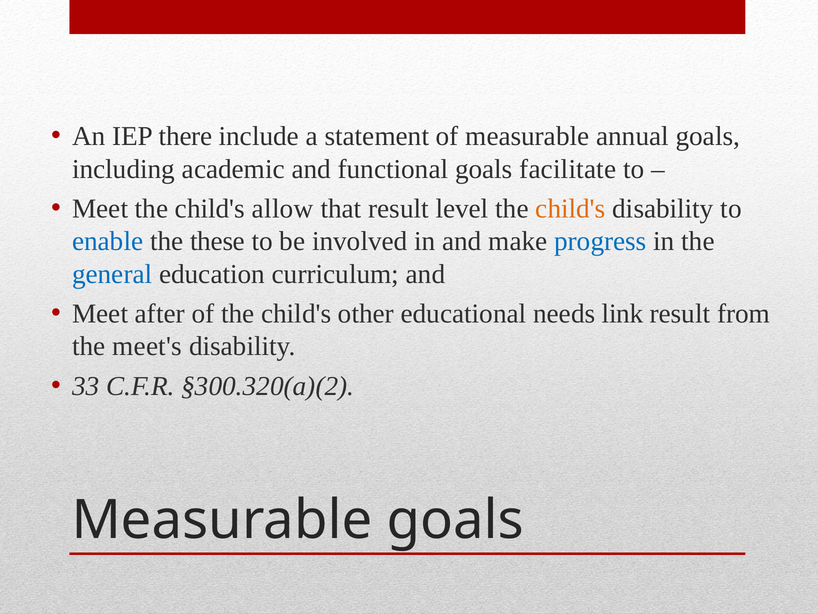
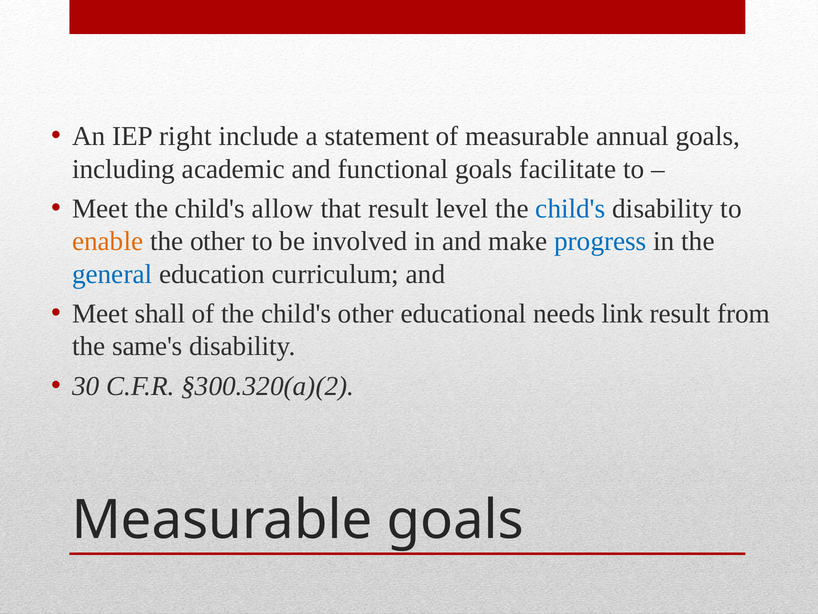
there: there -> right (185, 136)
child's colour: orange -> blue (570, 208)
enable colour: blue -> orange (108, 241)
the these: these -> other (218, 241)
after: after -> shall (160, 313)
meet's: meet's -> same's (147, 346)
33: 33 -> 30 (86, 386)
